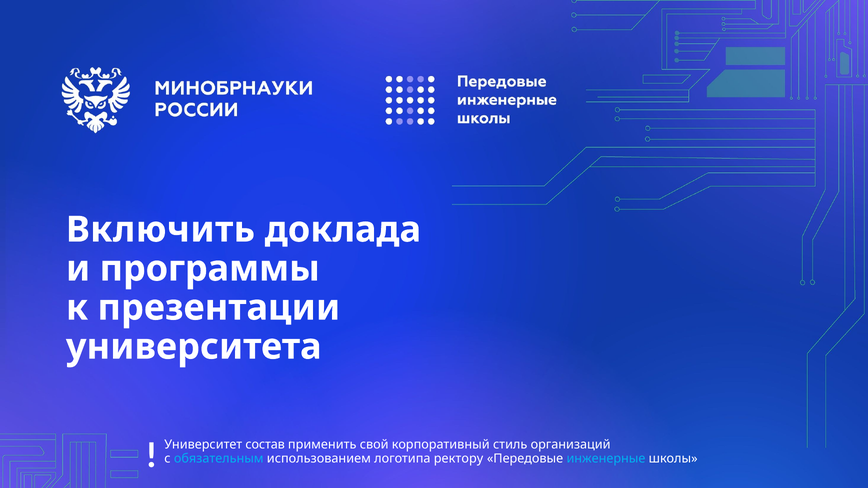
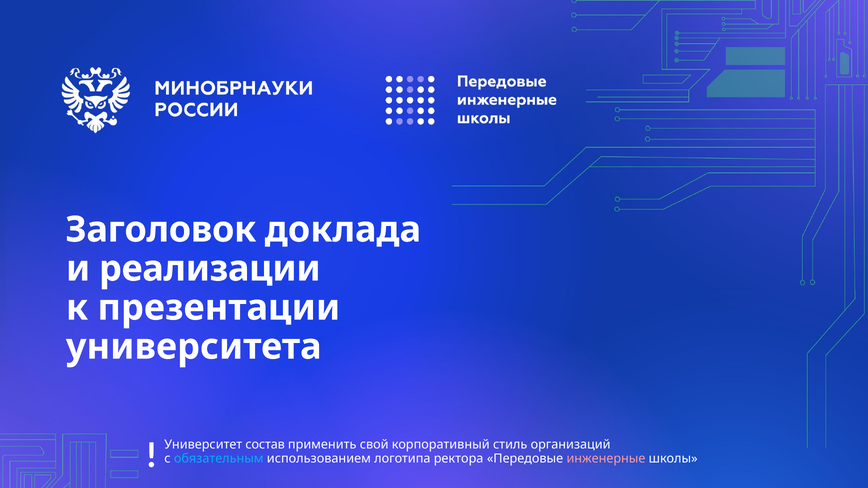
Включить: Включить -> Заголовок (161, 230)
программы: программы -> реализации (210, 269)
ректору: ректору -> ректора (459, 459)
инженерные colour: light blue -> pink (606, 459)
